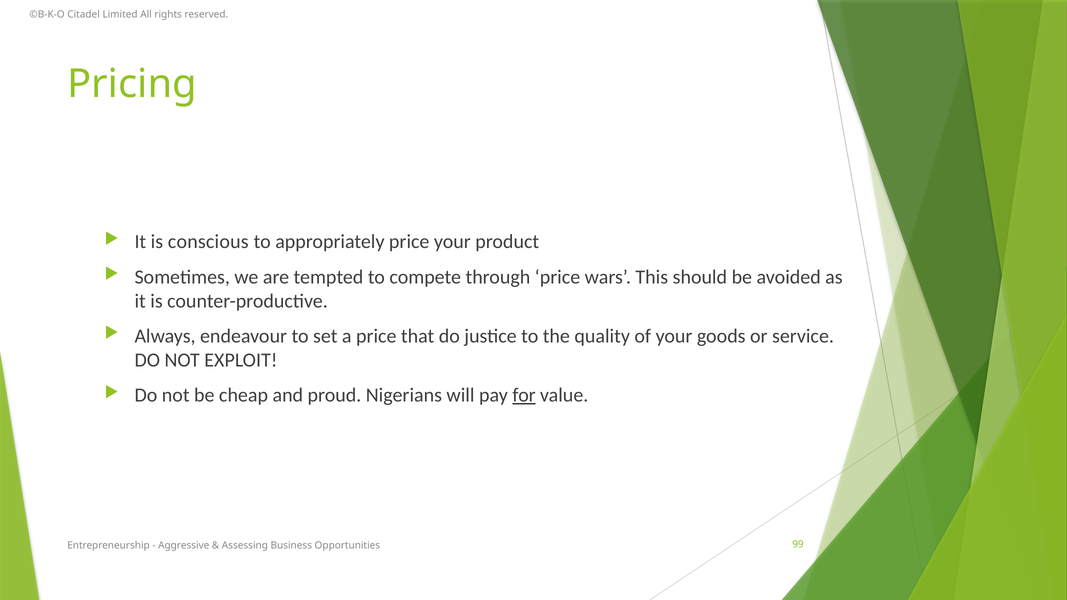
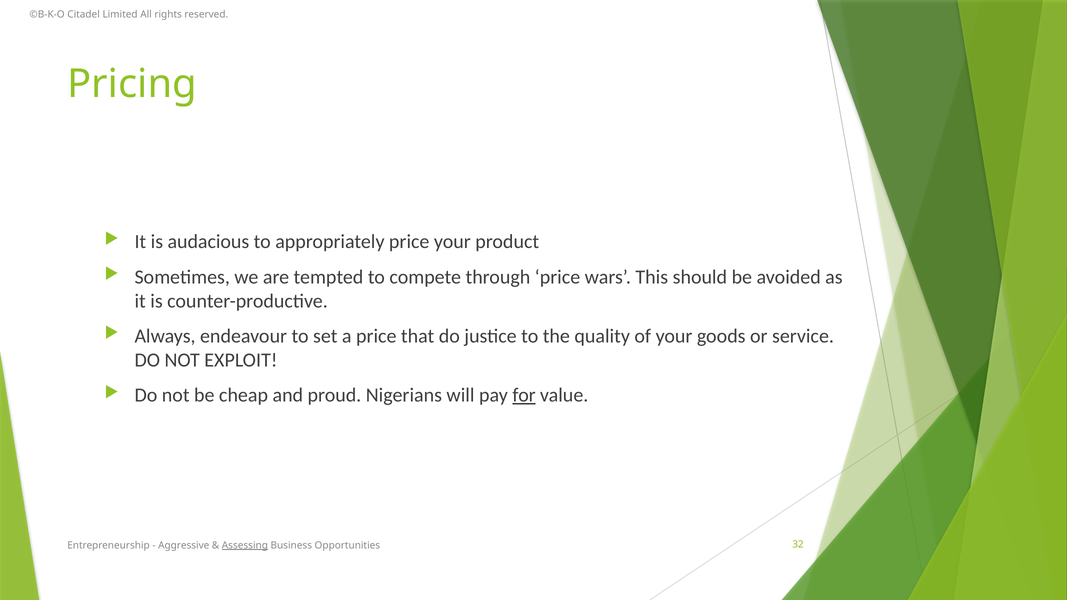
conscious: conscious -> audacious (208, 242)
Assessing underline: none -> present (245, 545)
99: 99 -> 32 (798, 545)
